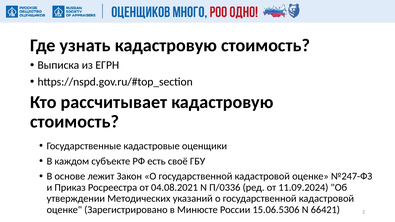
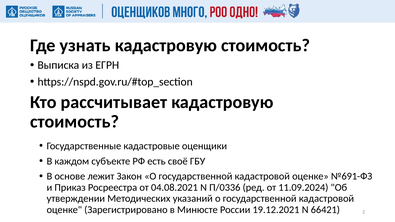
№247-ФЗ: №247-ФЗ -> №691-ФЗ (352, 176)
15.06.5306: 15.06.5306 -> 19.12.2021 (276, 210)
